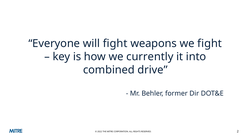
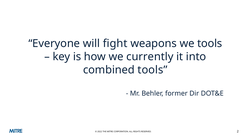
we fight: fight -> tools (210, 44)
combined drive: drive -> tools (152, 70)
